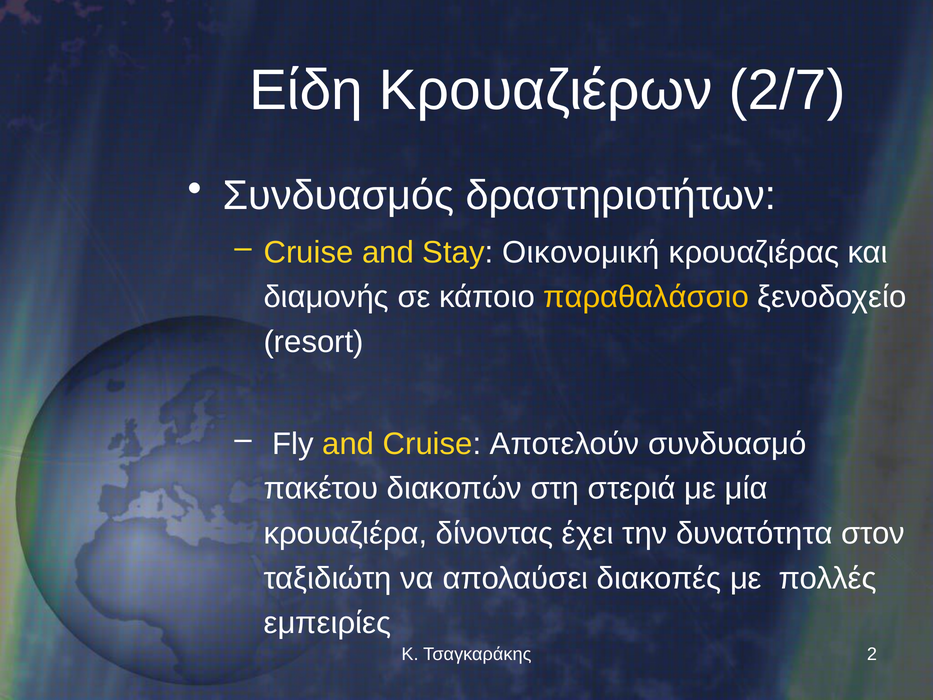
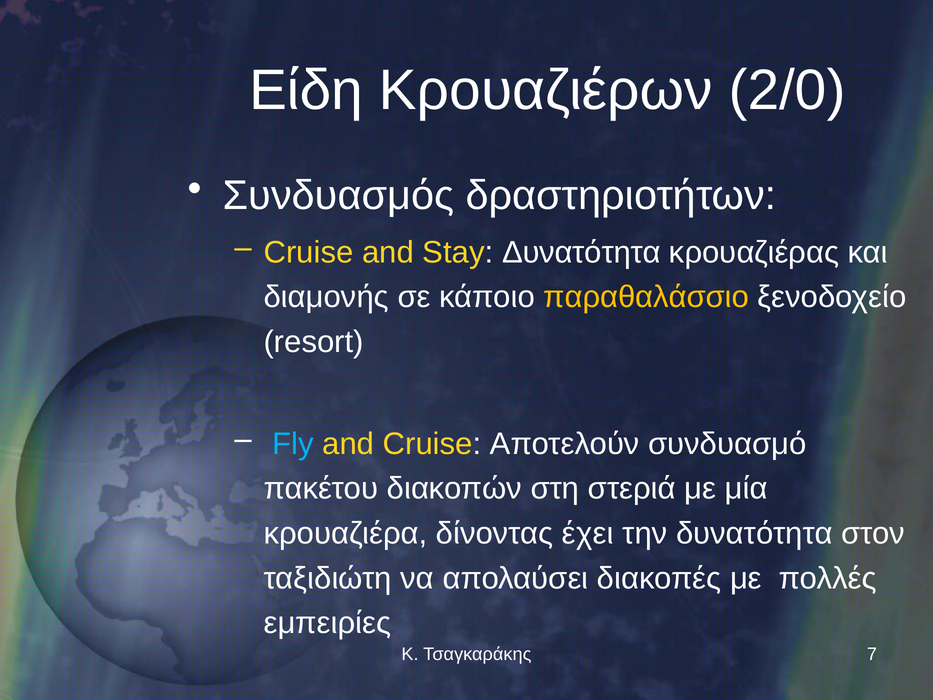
2/7: 2/7 -> 2/0 (787, 90)
Stay Οικονομική: Οικονομική -> Δυνατότητα (581, 252)
Fly colour: white -> light blue (293, 444)
2: 2 -> 7 (872, 654)
